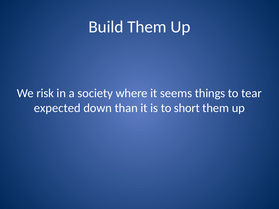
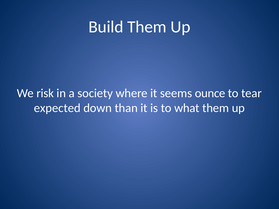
things: things -> ounce (210, 93)
short: short -> what (187, 108)
